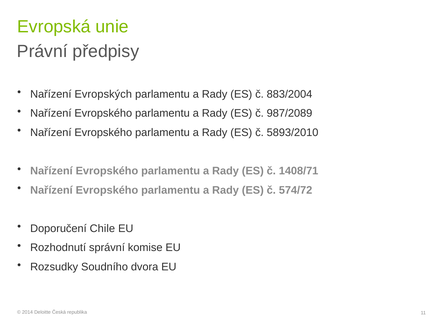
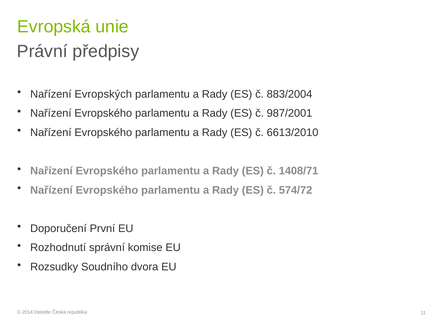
987/2089: 987/2089 -> 987/2001 (290, 113)
5893/2010: 5893/2010 -> 6613/2010 (293, 132)
Chile: Chile -> První (102, 228)
